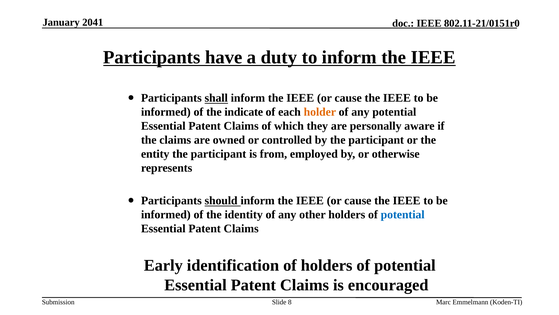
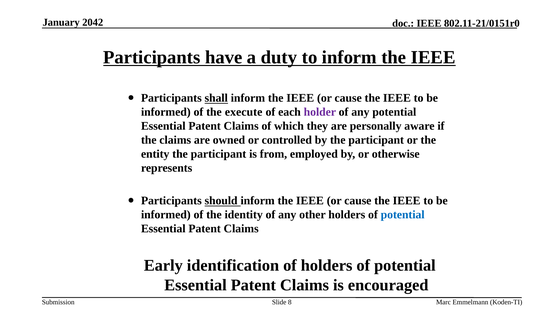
2041: 2041 -> 2042 (93, 22)
indicate: indicate -> execute (244, 112)
holder colour: orange -> purple (320, 112)
